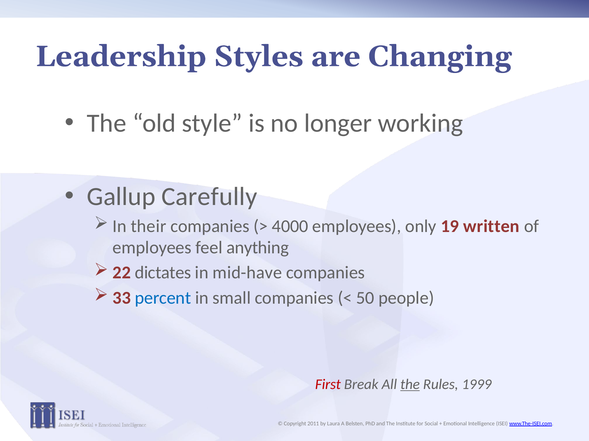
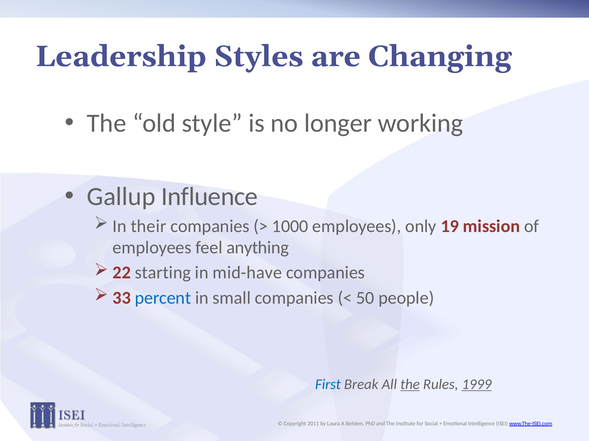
Carefully: Carefully -> Influence (210, 197)
4000: 4000 -> 1000 (290, 226)
written: written -> mission (492, 226)
dictates: dictates -> starting (163, 273)
First colour: red -> blue (328, 385)
1999 underline: none -> present (477, 385)
